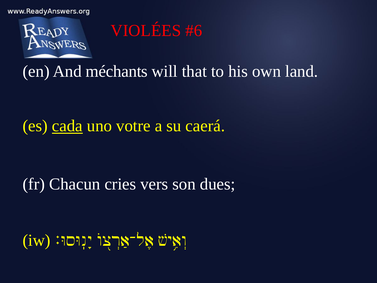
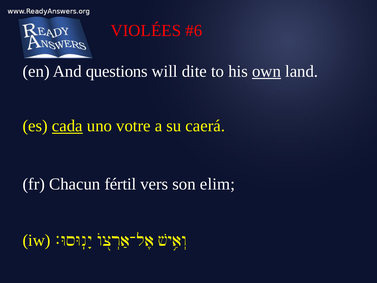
méchants: méchants -> questions (117, 71)
that: that -> dite (194, 71)
own underline: none -> present (266, 71)
cries: cries -> fértil (120, 184)
dues: dues -> elim (217, 184)
